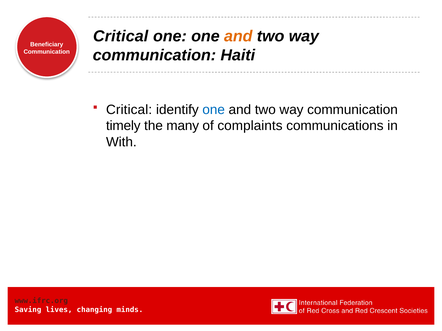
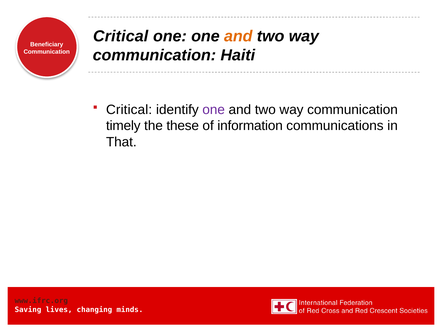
one colour: blue -> purple (214, 110)
many: many -> these (183, 126)
complaints: complaints -> information (250, 126)
With: With -> That (121, 142)
